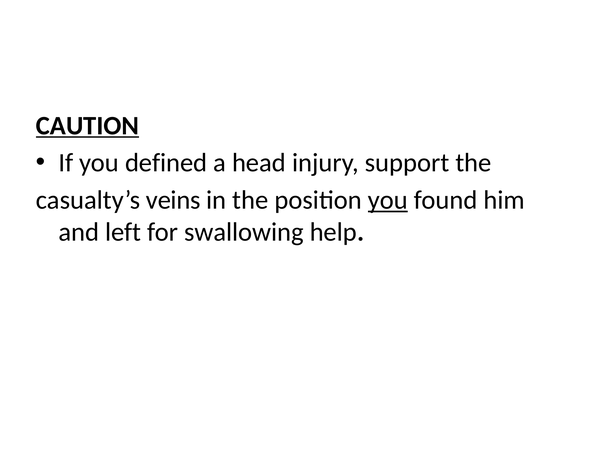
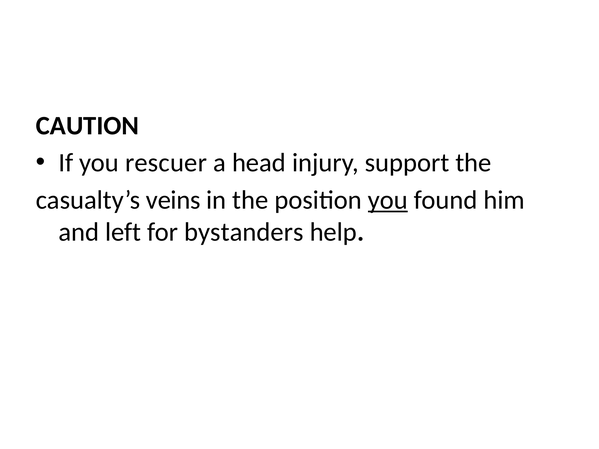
CAUTION underline: present -> none (87, 126)
defined: defined -> rescuer (166, 163)
swallowing: swallowing -> bystanders (244, 232)
